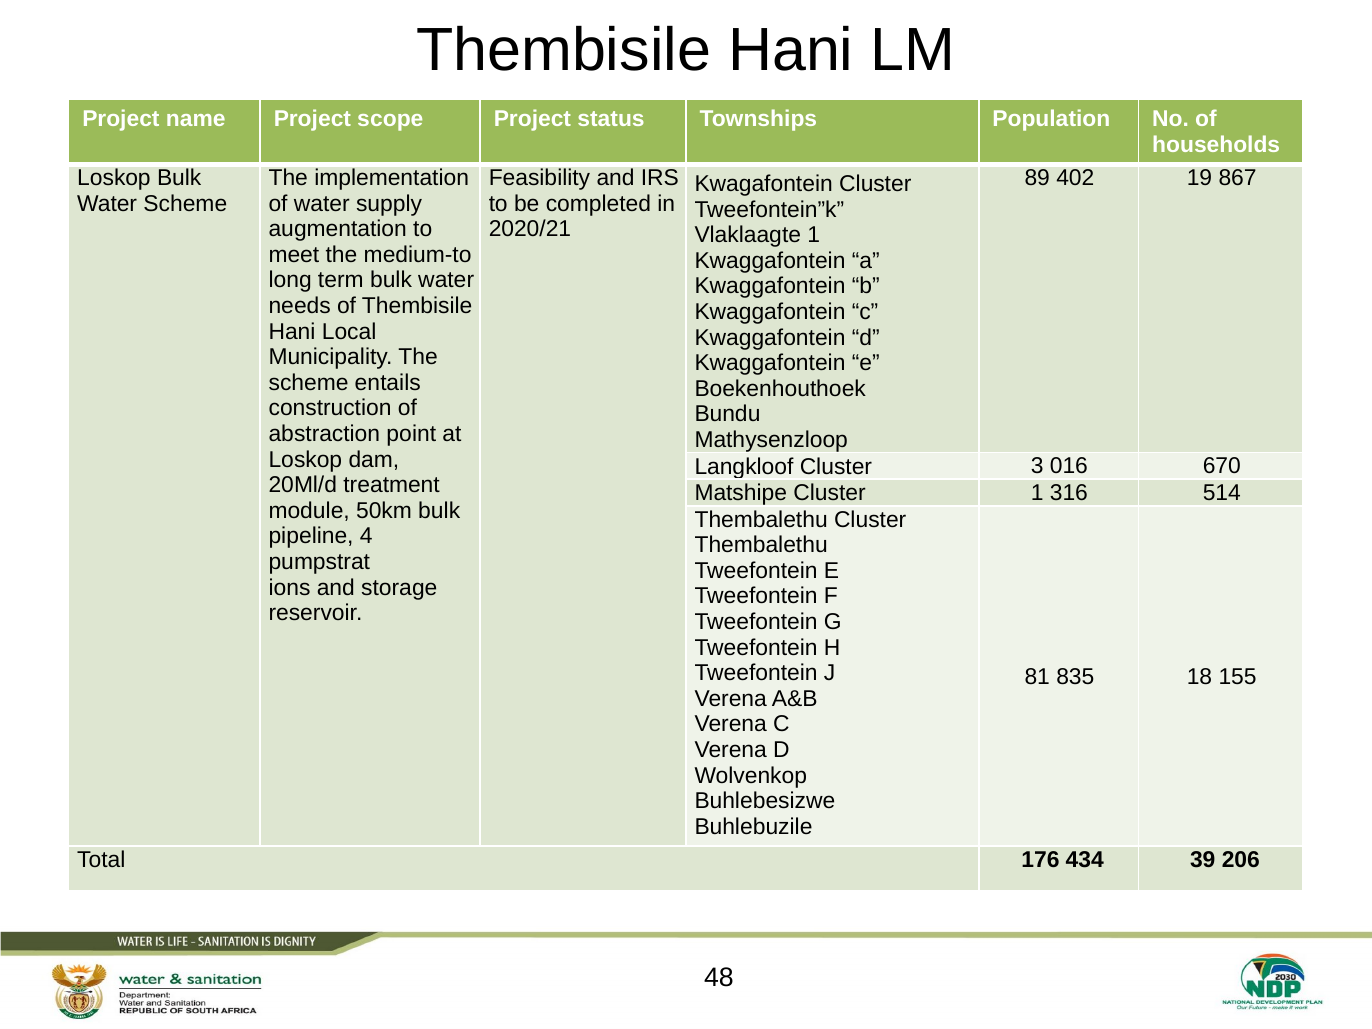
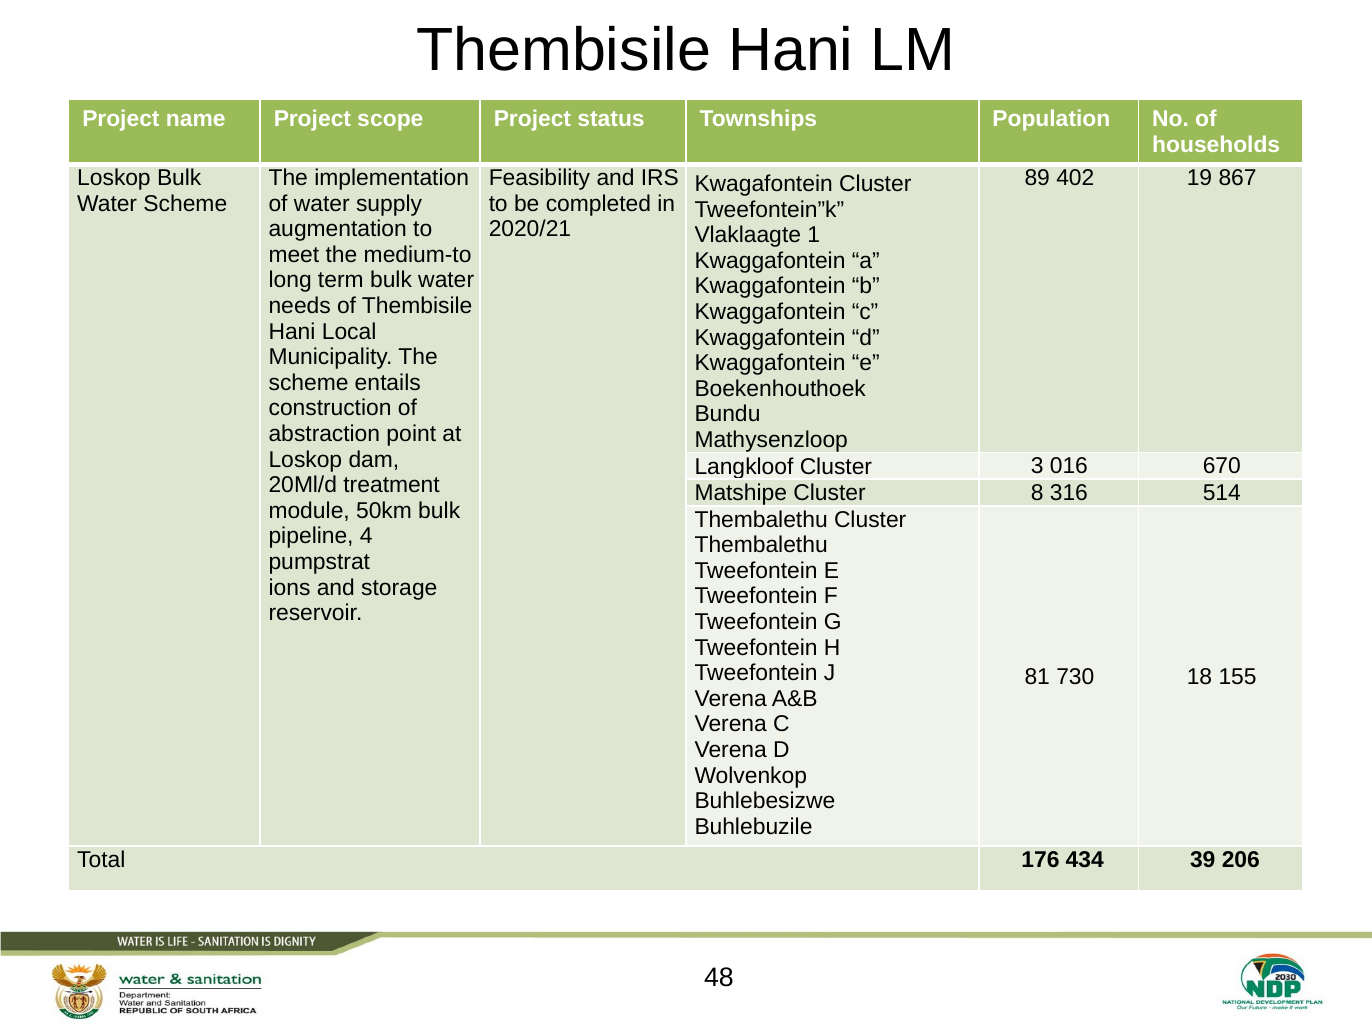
Cluster 1: 1 -> 8 (1037, 493)
835: 835 -> 730 (1075, 677)
